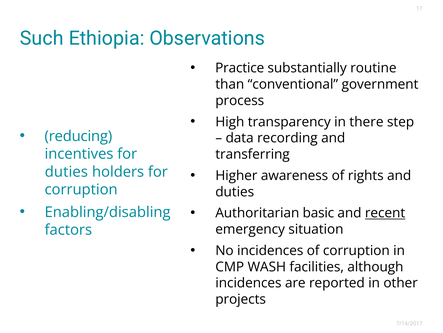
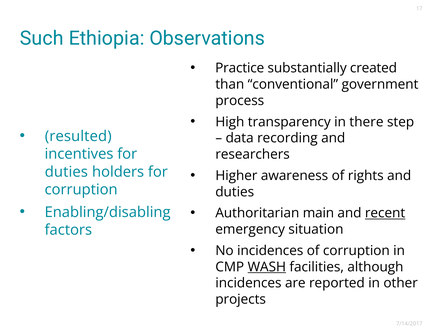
routine: routine -> created (373, 68)
reducing: reducing -> resulted (78, 136)
transferring: transferring -> researchers (253, 154)
basic: basic -> main (318, 213)
WASH underline: none -> present (267, 266)
